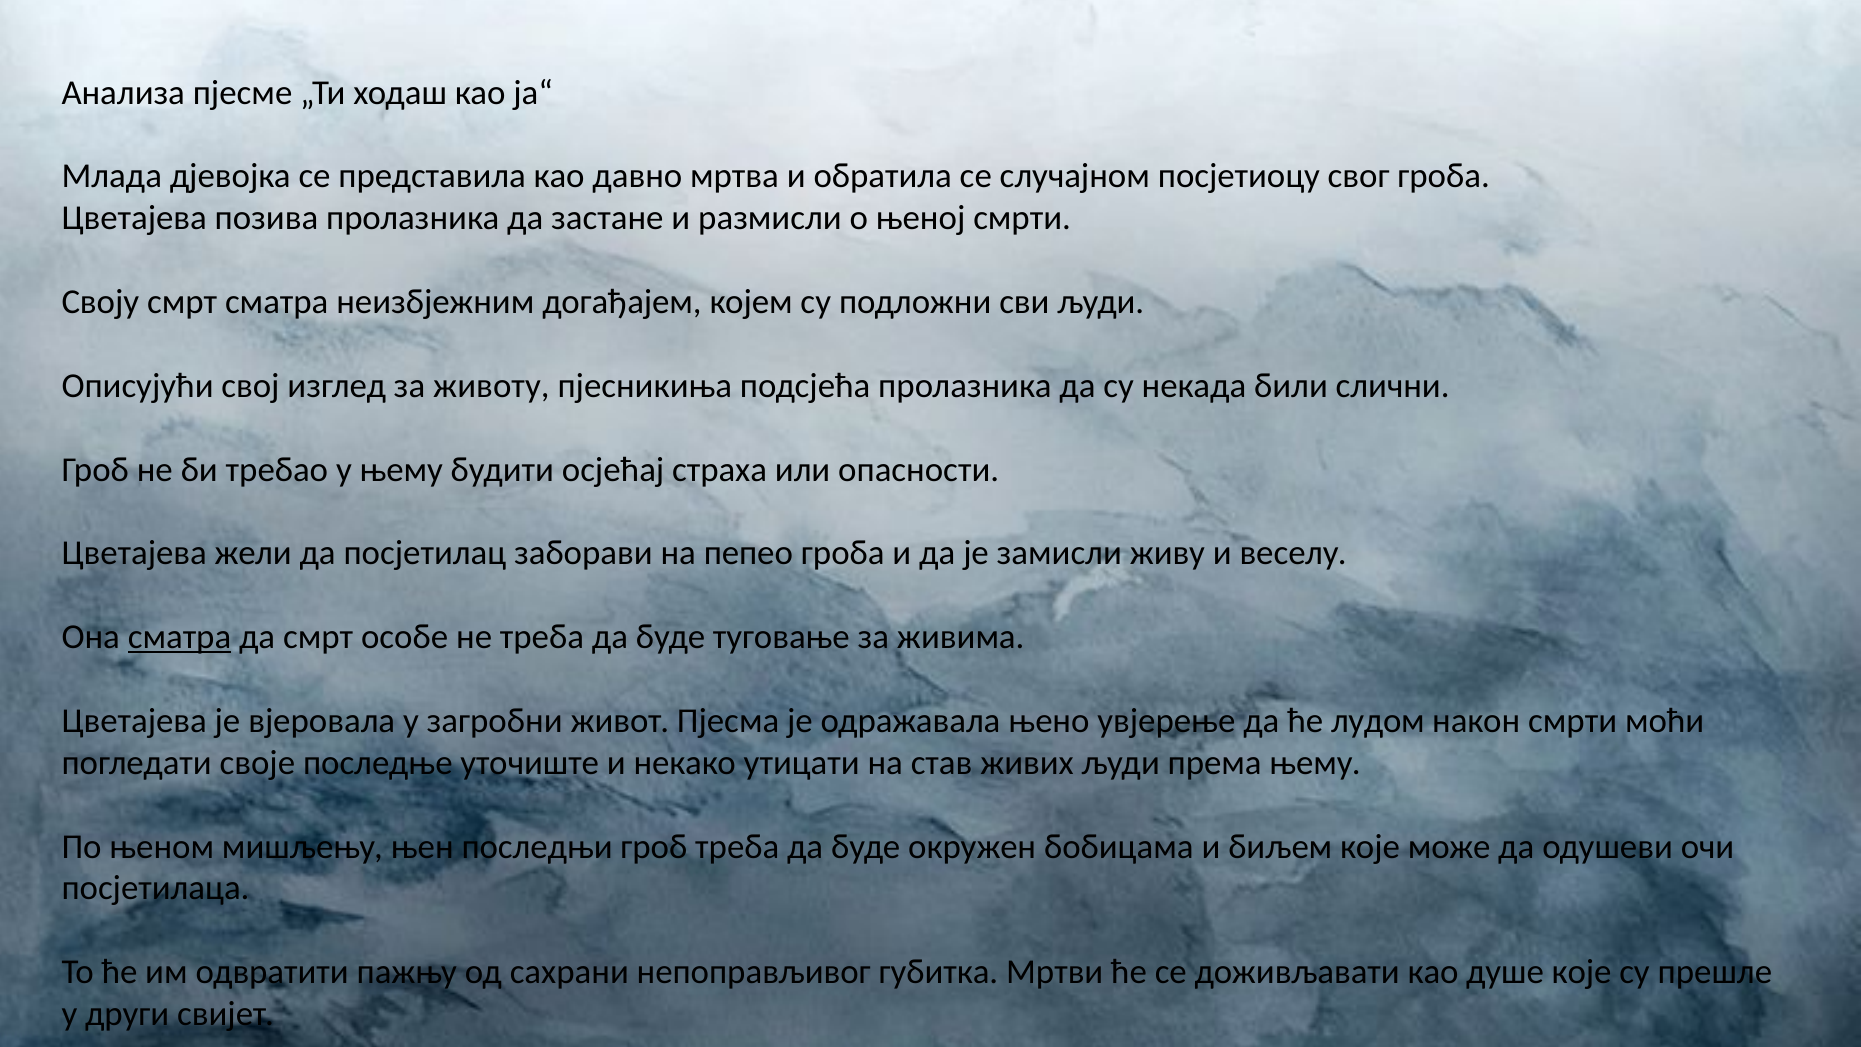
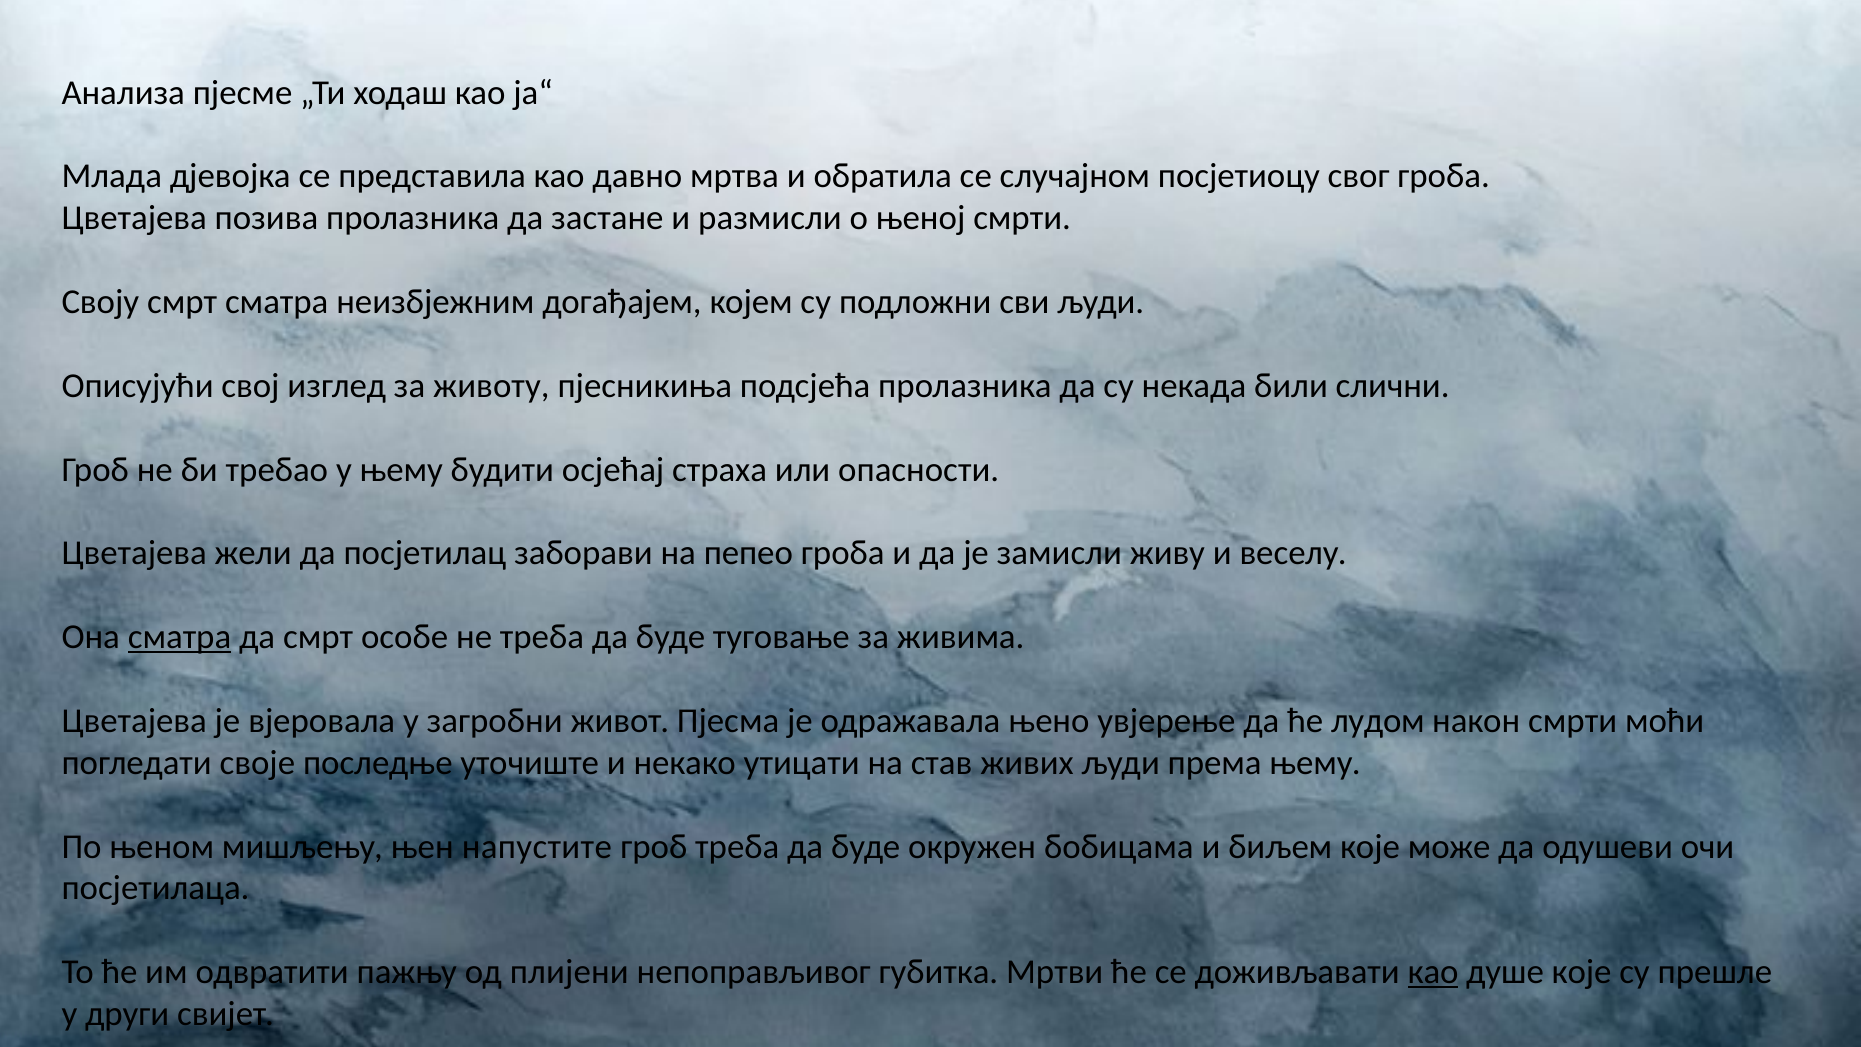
последњи: последњи -> напустите (537, 846)
сахрани: сахрани -> плијени (569, 972)
као underline: none -> present (1433, 972)
